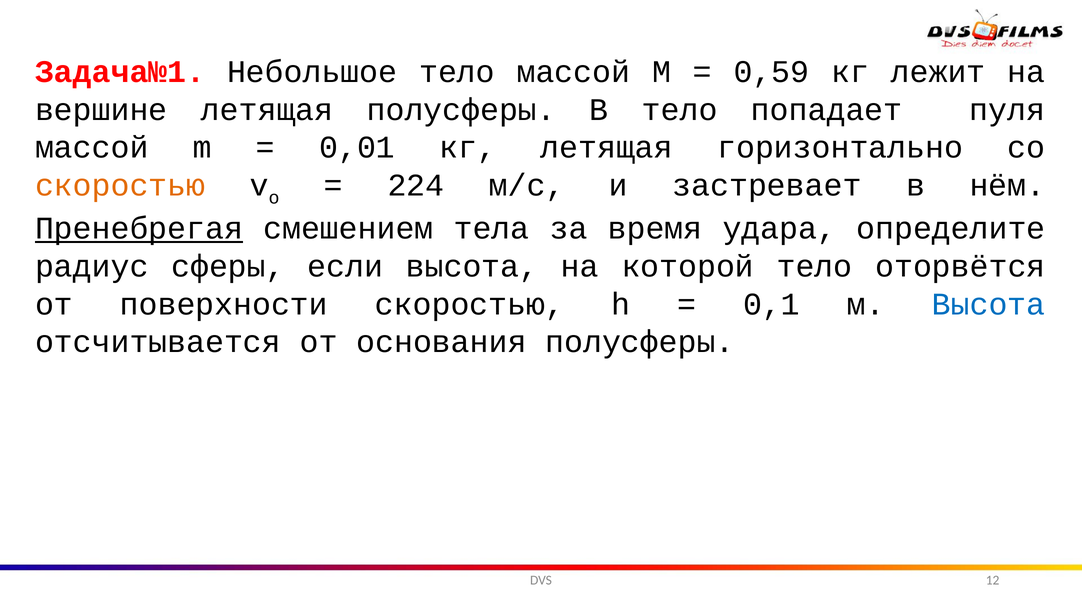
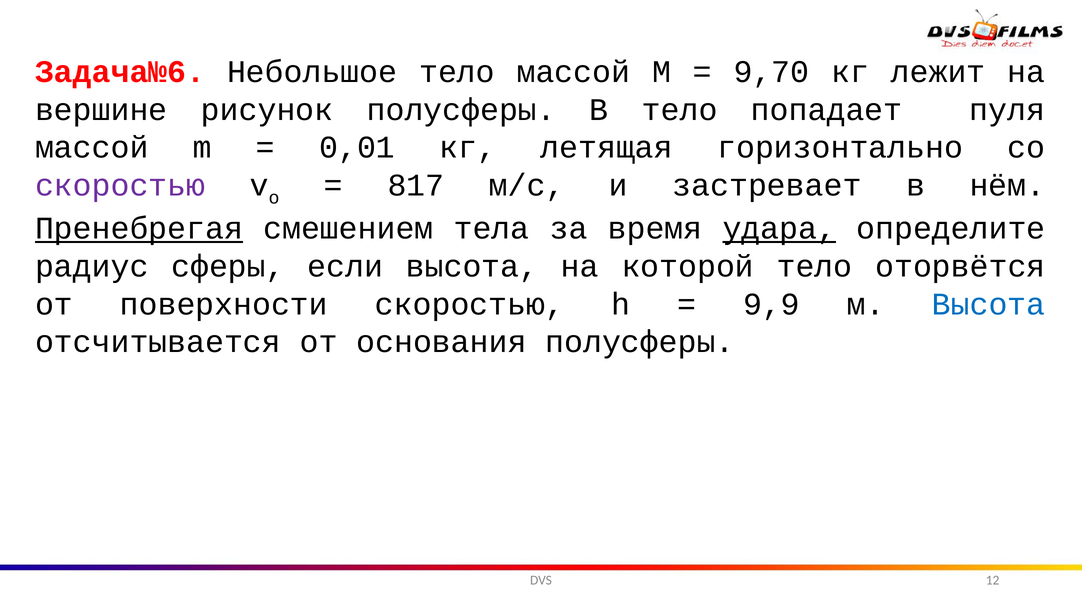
Задача№1: Задача№1 -> Задача№6 (120, 72)
0,59: 0,59 -> 9,70 (771, 72)
вершине летящая: летящая -> рисунок (267, 110)
скоростью colour: orange -> purple (120, 186)
224: 224 -> 817 (416, 186)
удара underline: none -> present (779, 229)
0,1: 0,1 -> 9,9 (771, 304)
